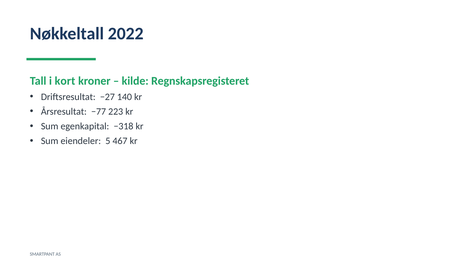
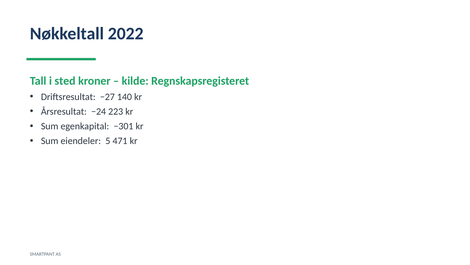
kort: kort -> sted (65, 81)
−77: −77 -> −24 (99, 111)
−318: −318 -> −301 (123, 126)
467: 467 -> 471 (120, 141)
